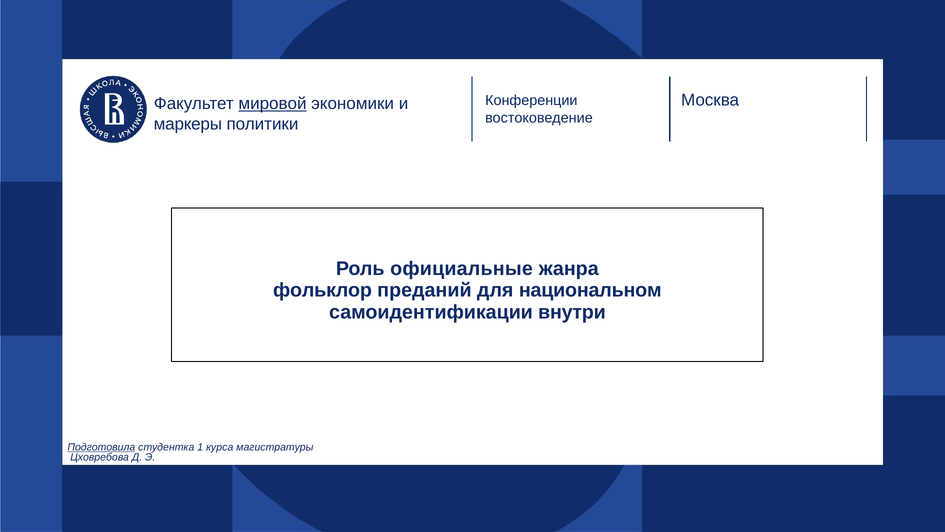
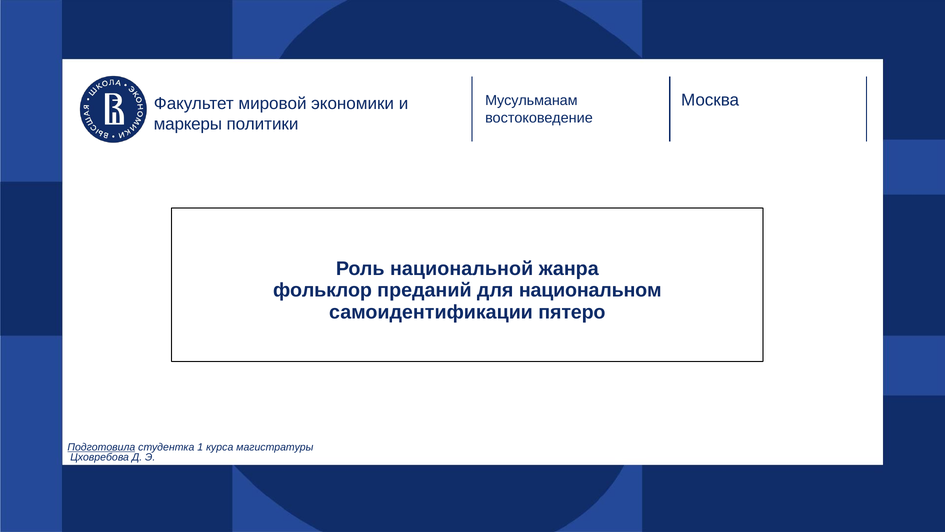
Конференции: Конференции -> Мусульманам (531, 101)
мировой underline: present -> none (273, 104)
официальные: официальные -> национальной (462, 268)
внутри: внутри -> пятеро (572, 312)
